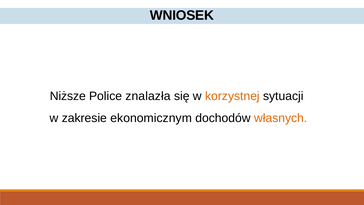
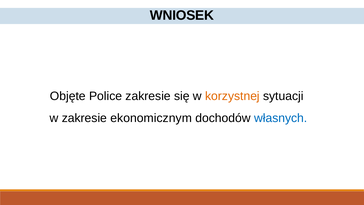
Niższe: Niższe -> Objęte (68, 96)
Police znalazła: znalazła -> zakresie (148, 96)
własnych colour: orange -> blue (281, 118)
